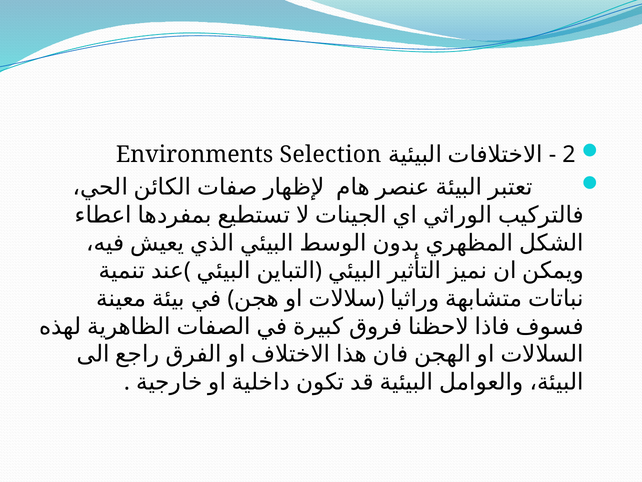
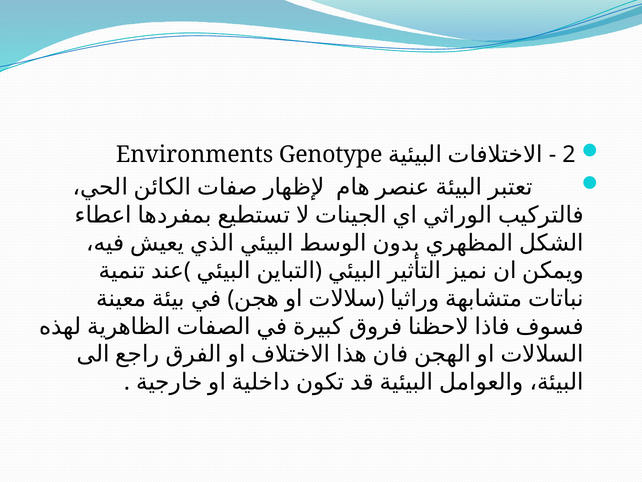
Selection: Selection -> Genotype (331, 155)
